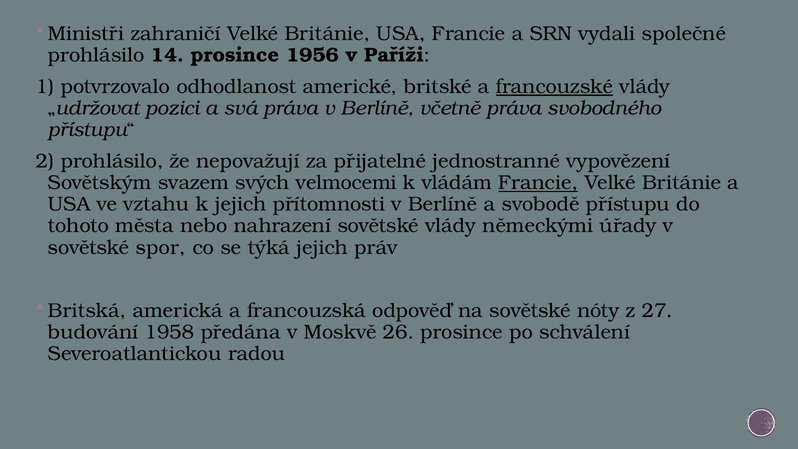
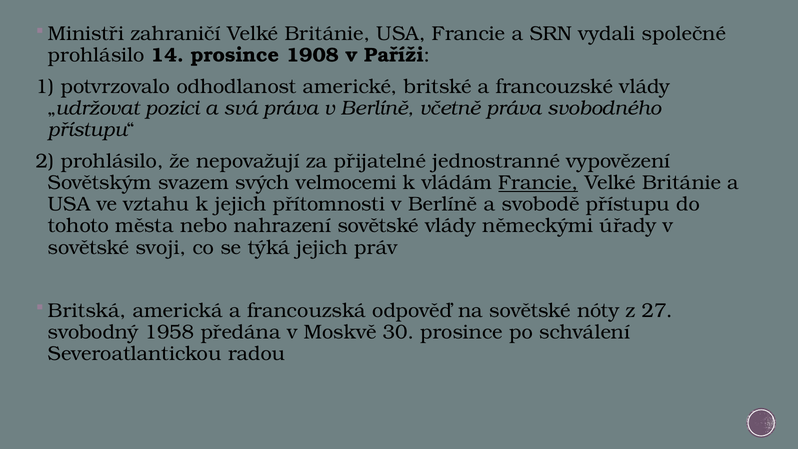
1956: 1956 -> 1908 (313, 55)
francouzské underline: present -> none (554, 87)
spor: spor -> svoji (161, 247)
budování: budování -> svobodný (93, 332)
26: 26 -> 30 (398, 332)
